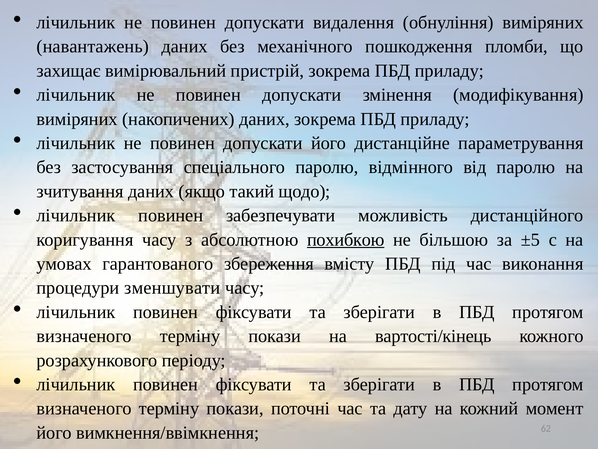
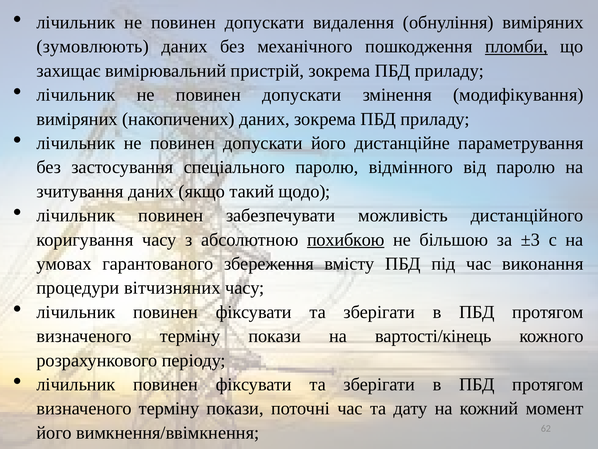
навантажень: навантажень -> зумовлюють (93, 47)
пломби underline: none -> present (516, 47)
±5: ±5 -> ±3 (530, 239)
зменшувати: зменшувати -> вітчизняних (172, 288)
